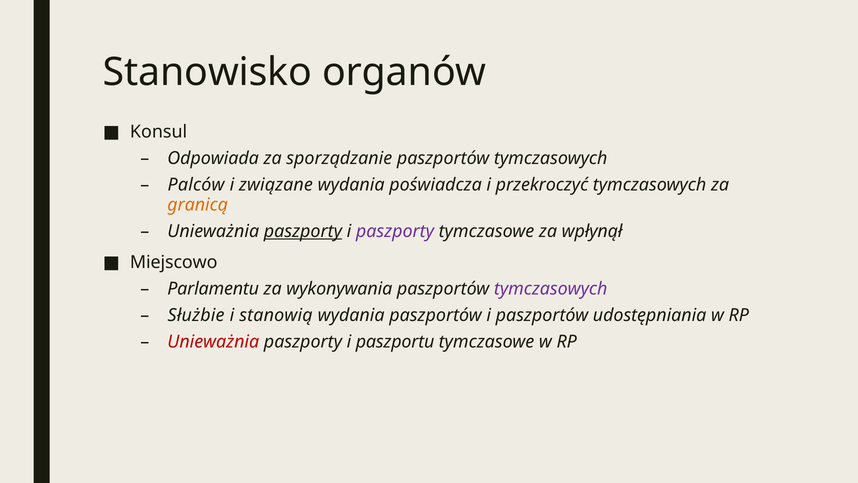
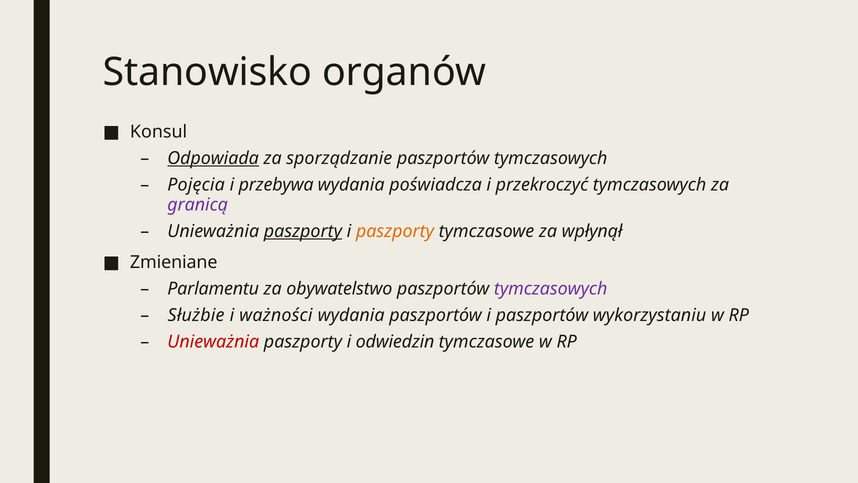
Odpowiada underline: none -> present (213, 158)
Palców: Palców -> Pojęcia (196, 184)
związane: związane -> przebywa (276, 184)
granicą colour: orange -> purple (198, 205)
paszporty colour: purple -> orange (395, 231)
Miejscowo: Miejscowo -> Zmieniane (174, 262)
wykonywania: wykonywania -> obywatelstwo (339, 289)
stanowią: stanowią -> ważności (276, 315)
udostępniania: udostępniania -> wykorzystaniu (650, 315)
paszportu: paszportu -> odwiedzin (395, 341)
